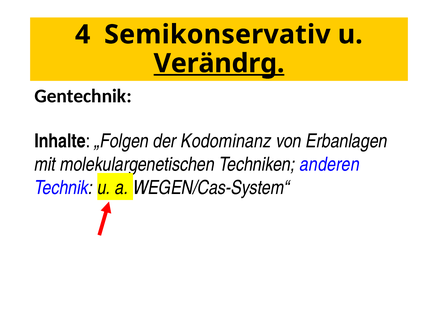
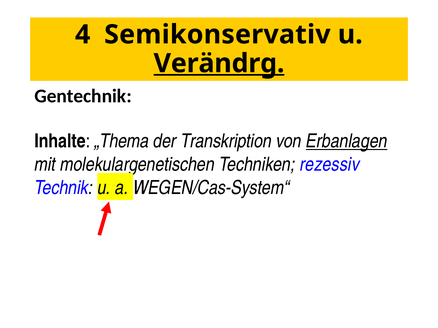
„Folgen: „Folgen -> „Thema (122, 141)
Kodominanz: Kodominanz -> Transkription (226, 141)
Erbanlagen underline: none -> present (347, 141)
anderen: anderen -> rezessiv (330, 165)
